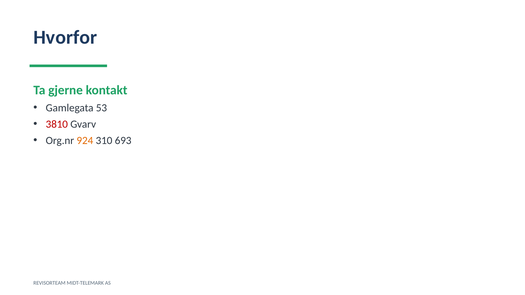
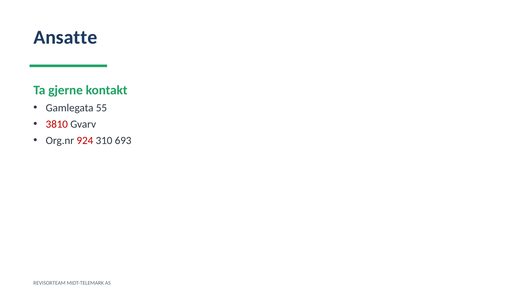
Hvorfor: Hvorfor -> Ansatte (65, 37)
53: 53 -> 55 (101, 108)
924 colour: orange -> red (85, 141)
